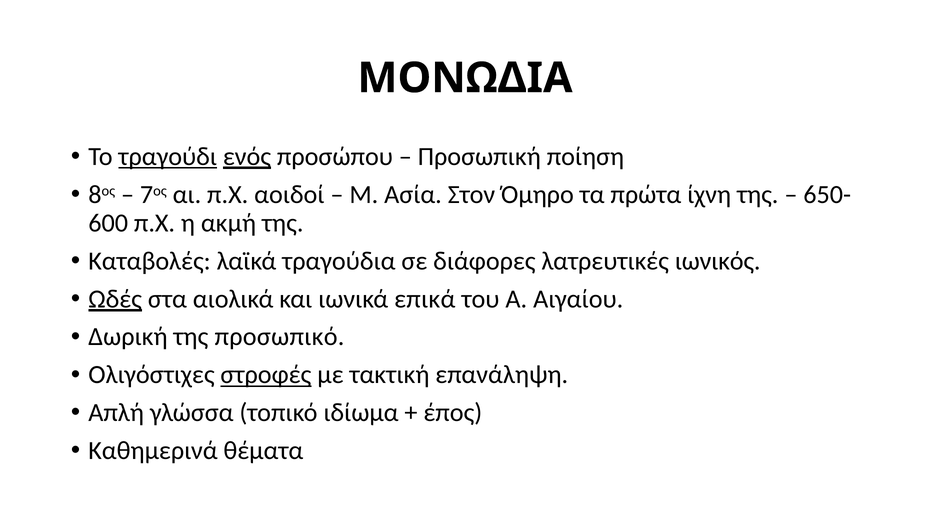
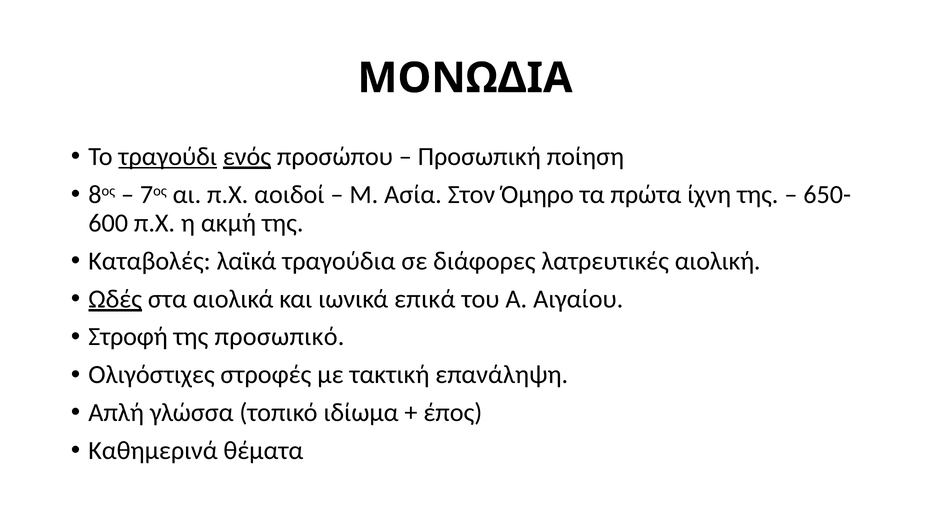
ιωνικός: ιωνικός -> αιολική (718, 261)
Δωρική: Δωρική -> Στροφή (128, 337)
στροφές underline: present -> none (266, 375)
